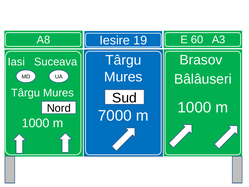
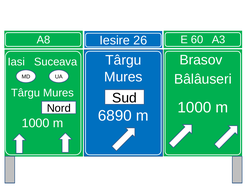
19: 19 -> 26 (140, 40)
7000: 7000 -> 6890 (115, 115)
